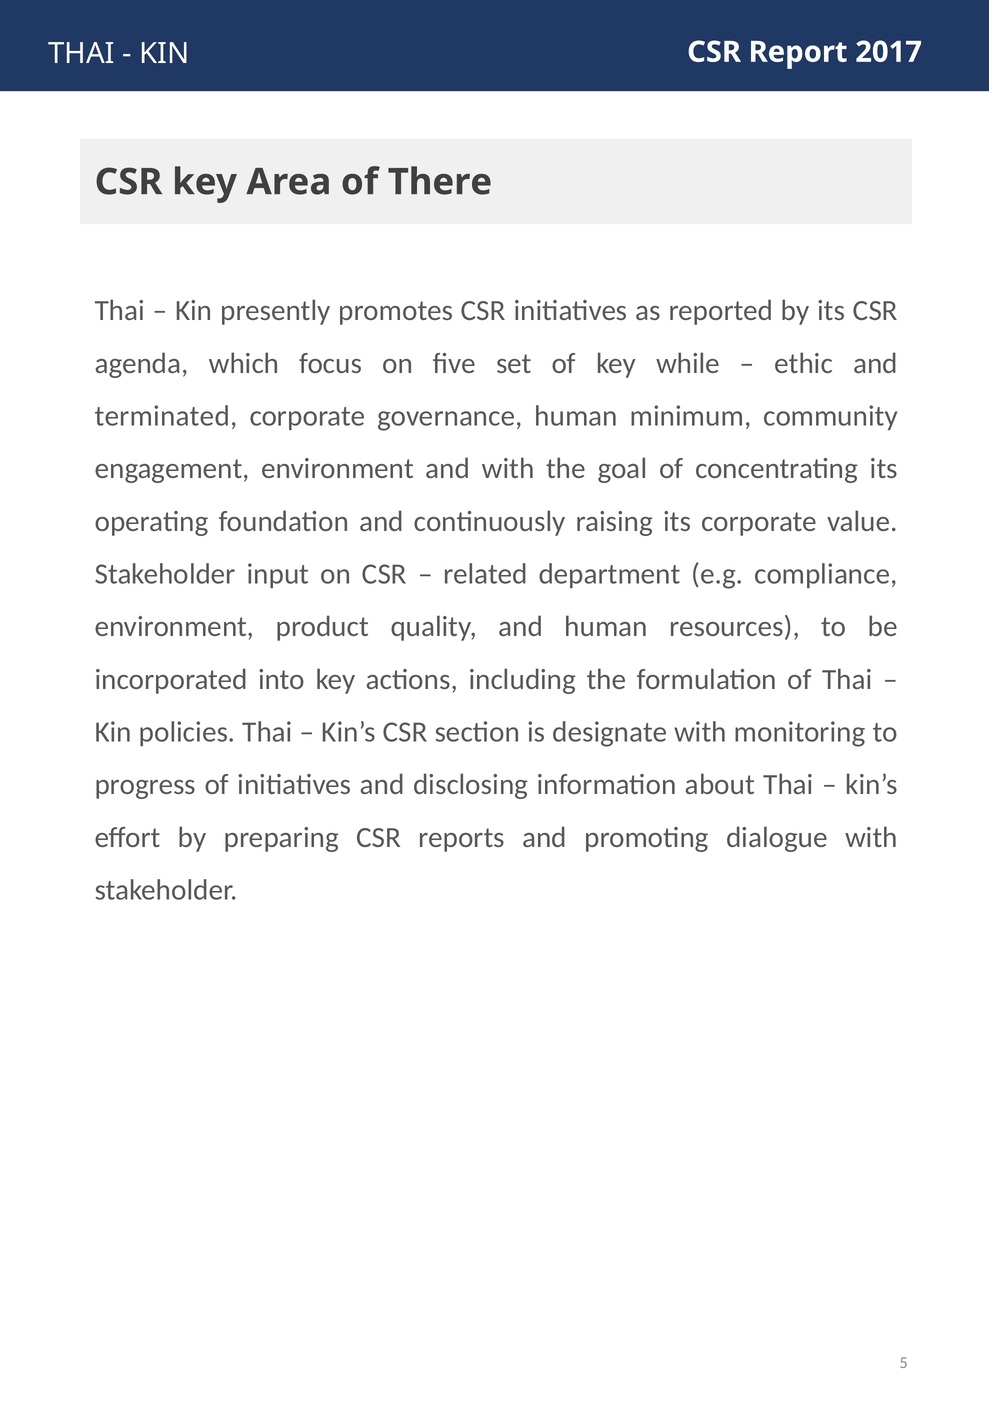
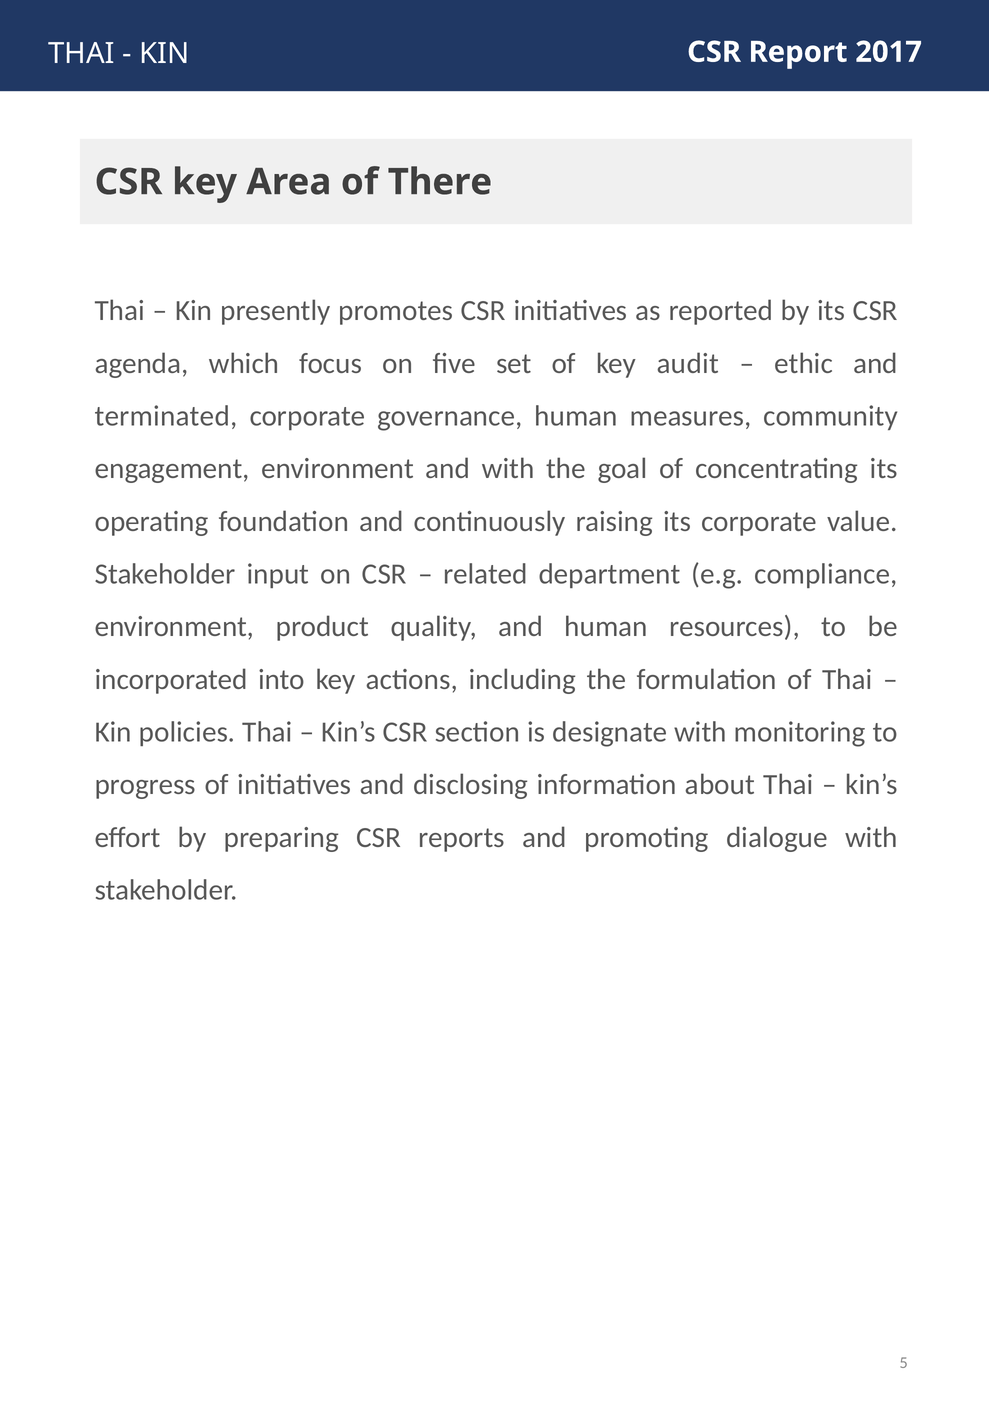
while: while -> audit (688, 364)
minimum: minimum -> measures (691, 416)
